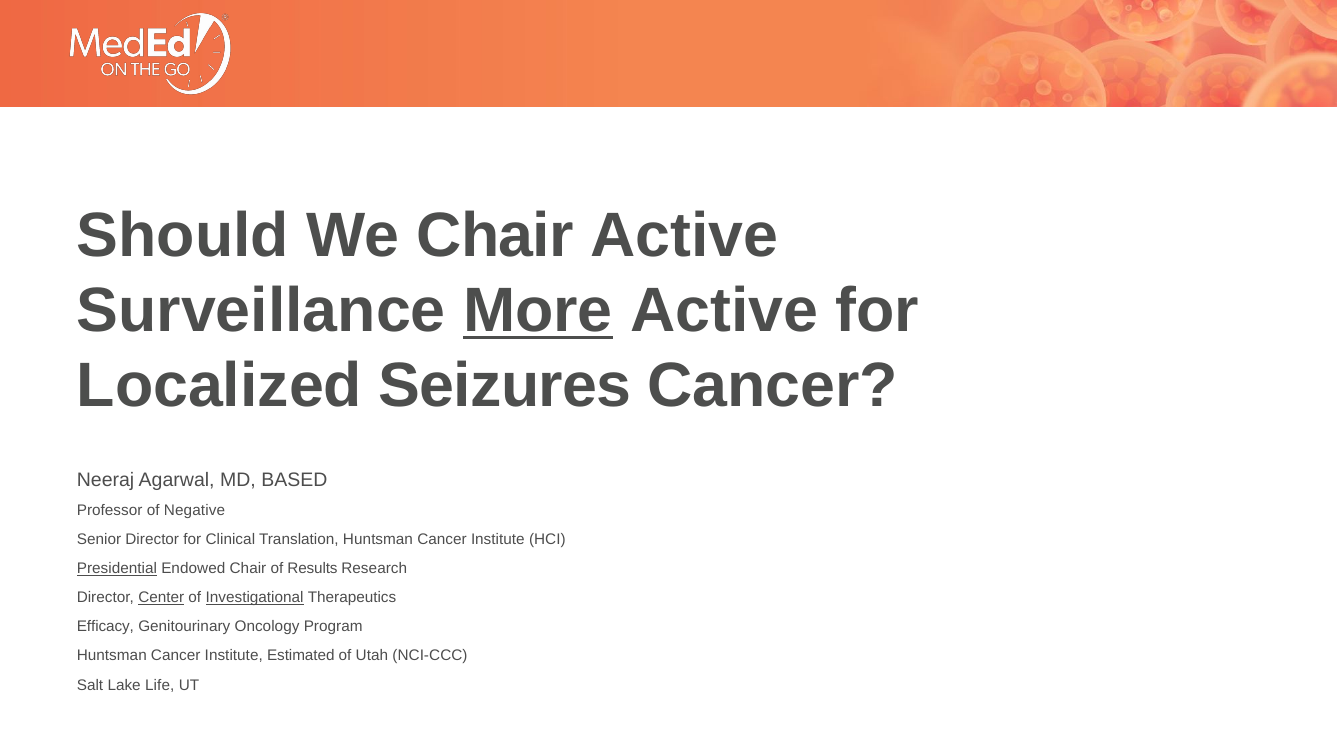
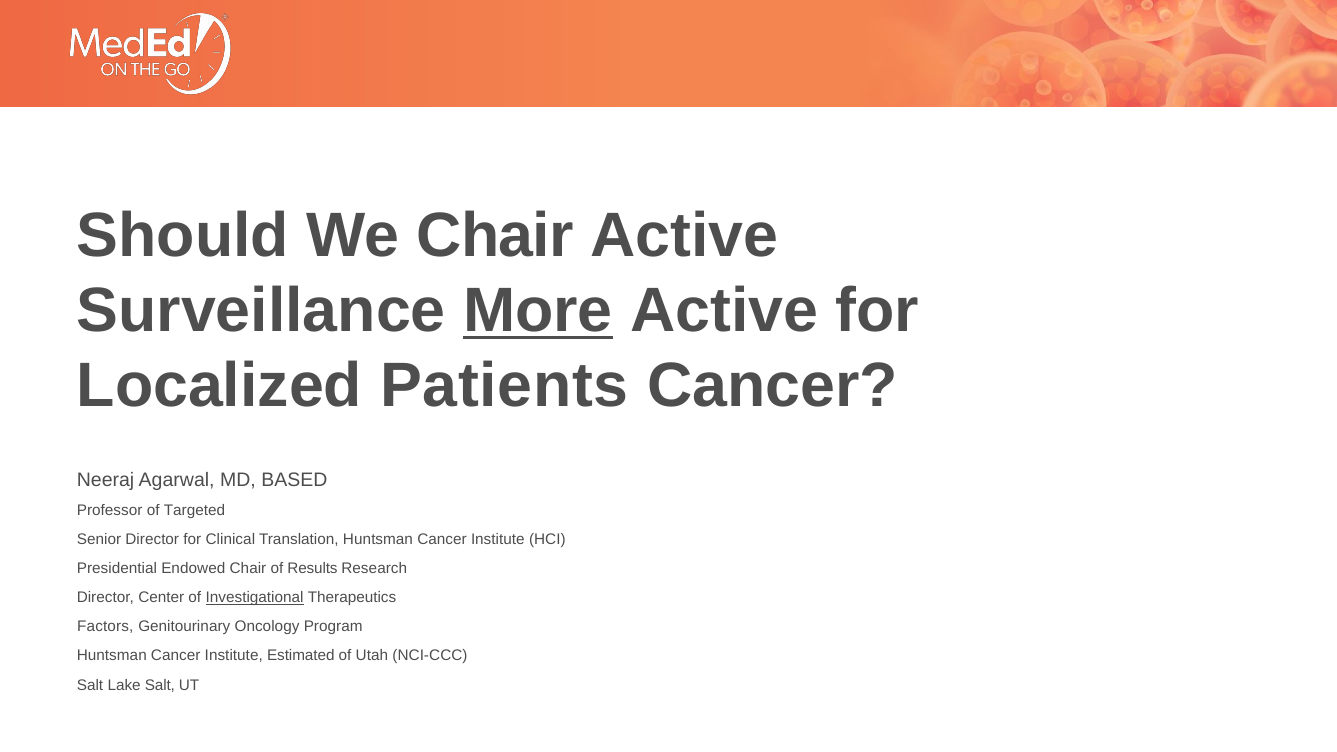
Seizures: Seizures -> Patients (504, 386)
Negative: Negative -> Targeted (195, 511)
Presidential underline: present -> none (117, 569)
Center underline: present -> none (161, 598)
Efficacy: Efficacy -> Factors (105, 627)
Lake Life: Life -> Salt (160, 685)
